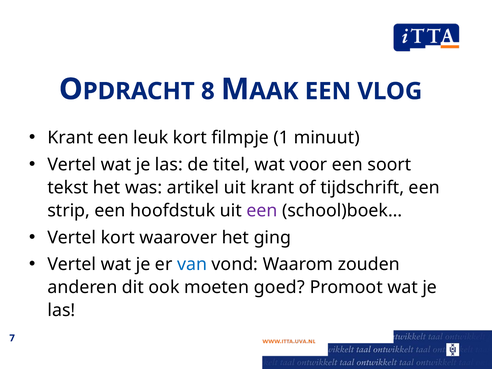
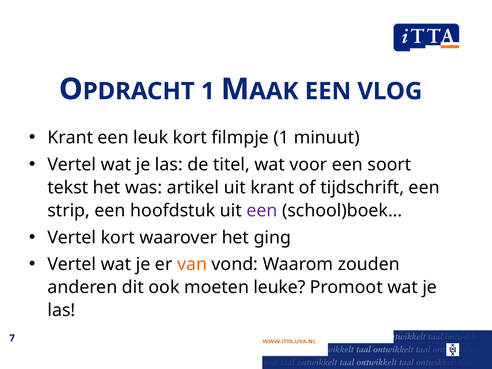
8: 8 -> 1 (208, 91)
van colour: blue -> orange (192, 264)
goed: goed -> leuke (279, 287)
